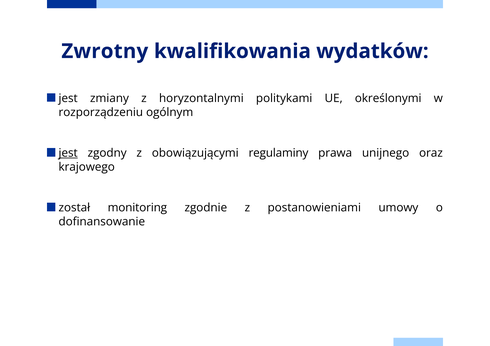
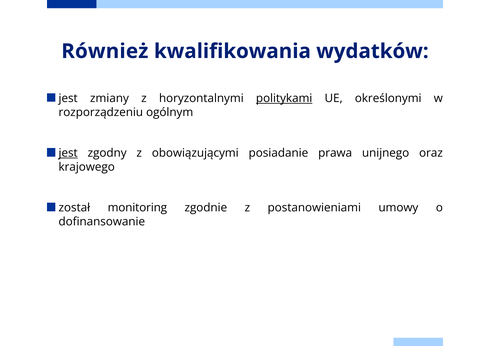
Zwrotny: Zwrotny -> Również (105, 51)
politykami underline: none -> present (284, 99)
regulaminy: regulaminy -> posiadanie (278, 153)
